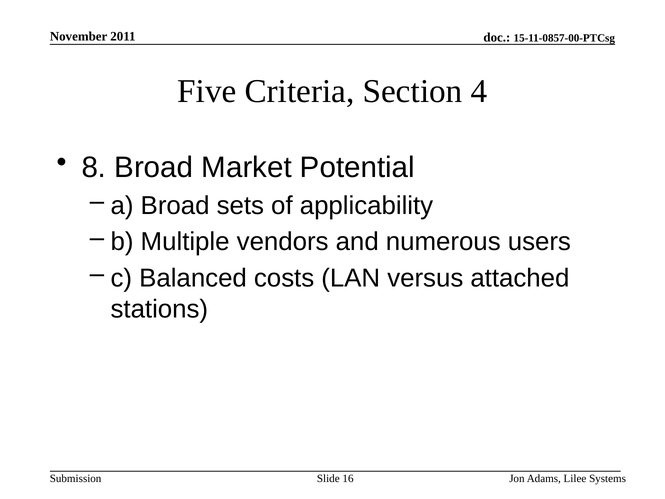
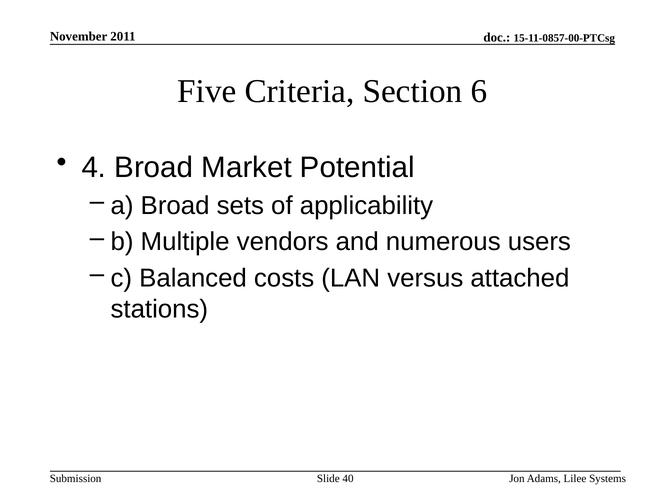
4: 4 -> 6 (479, 91)
8: 8 -> 4 (94, 167)
16: 16 -> 40 (348, 478)
